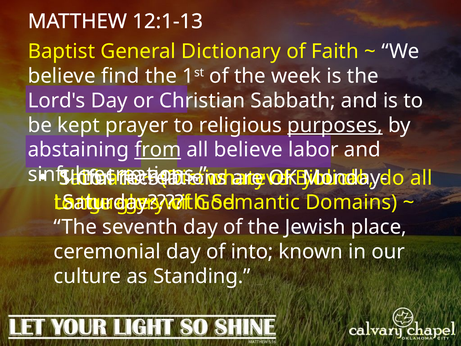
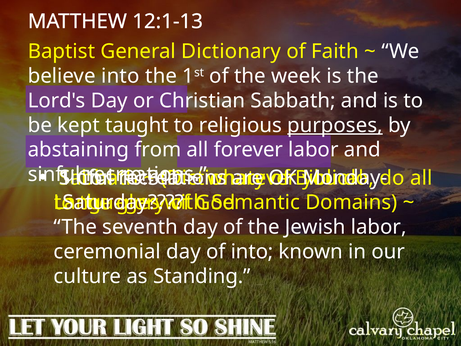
believe find: find -> into (120, 76)
prayer: prayer -> taught (137, 125)
from underline: present -> none (158, 150)
all believe: believe -> forever (248, 150)
Jewish place: place -> labor (379, 227)
